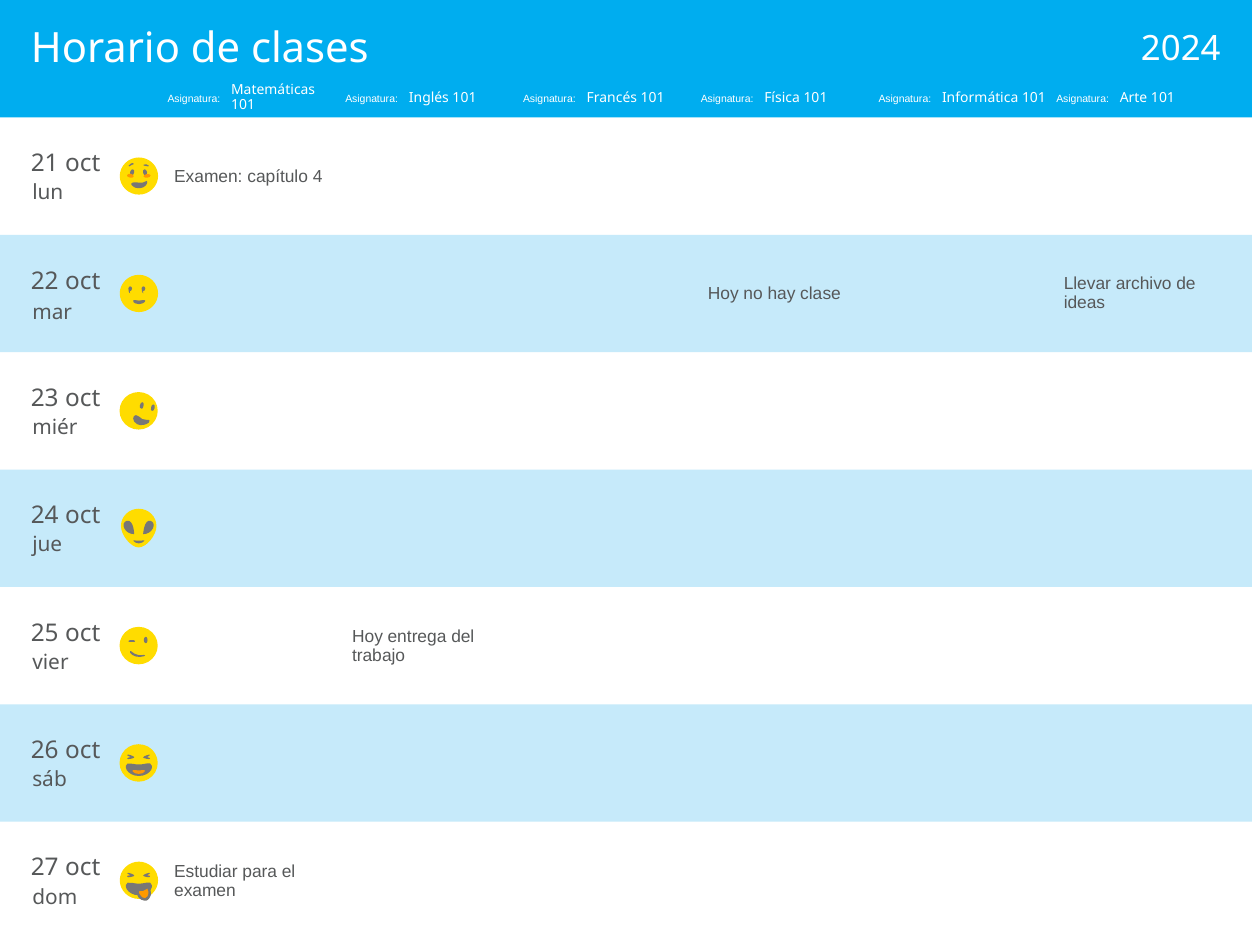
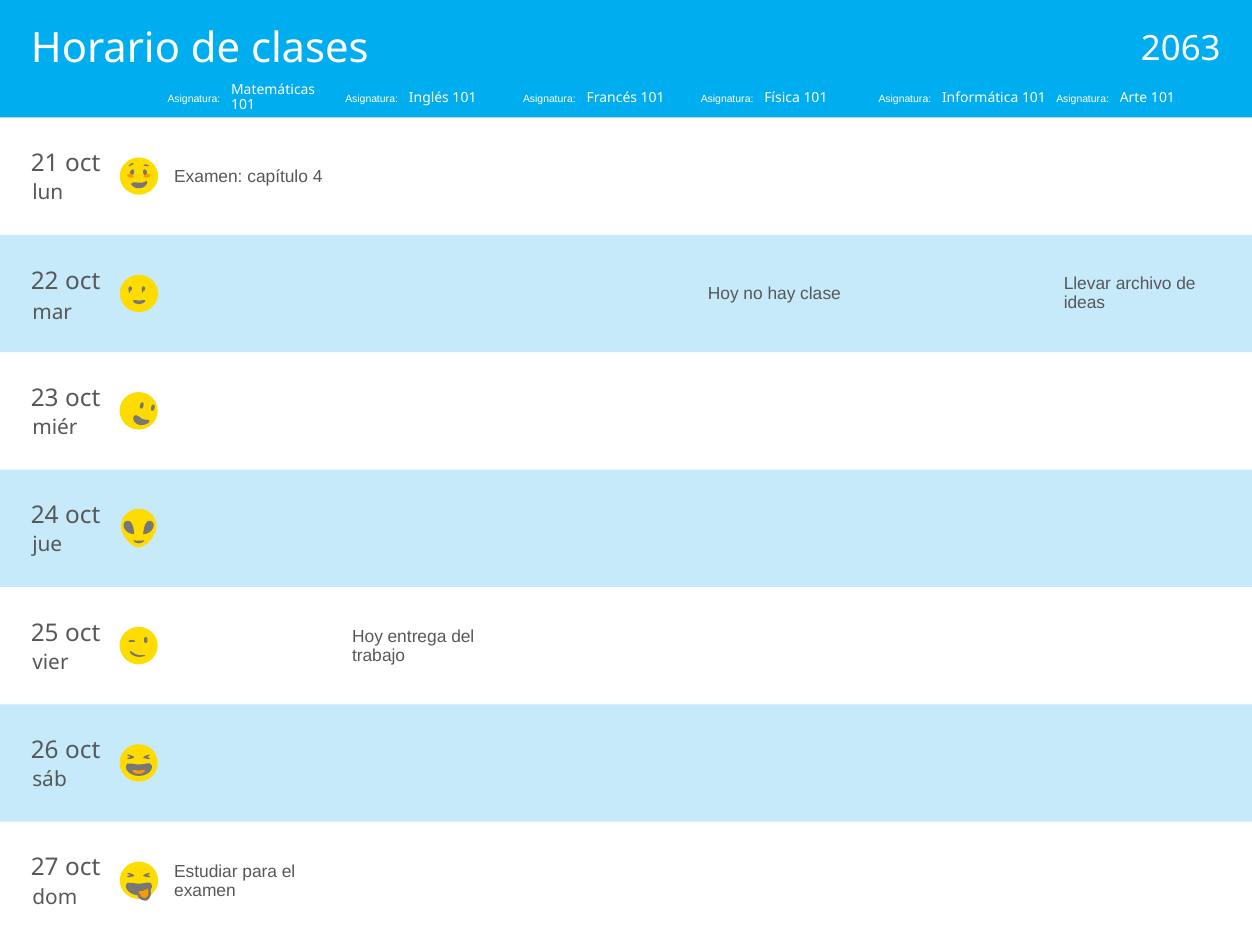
2024: 2024 -> 2063 (1181, 49)
